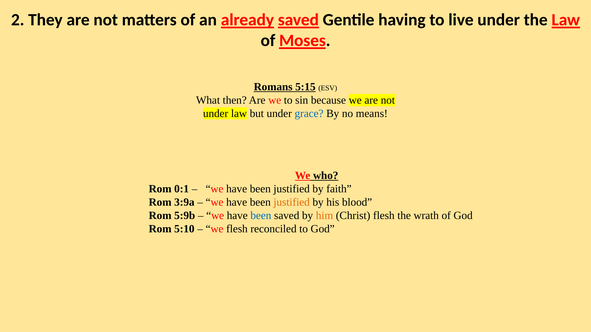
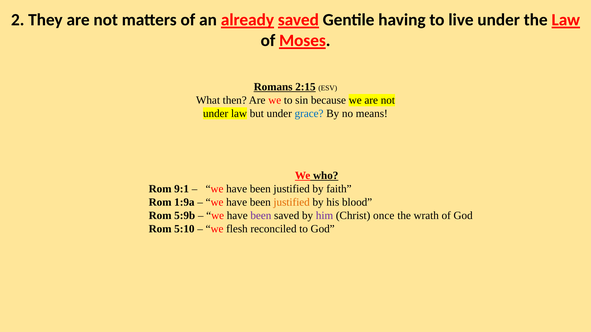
5:15: 5:15 -> 2:15 (305, 87)
0:1: 0:1 -> 9:1 (182, 189)
3:9a: 3:9a -> 1:9a (184, 202)
been colour: blue -> purple (261, 216)
him colour: orange -> purple (325, 216)
Christ flesh: flesh -> once (384, 216)
